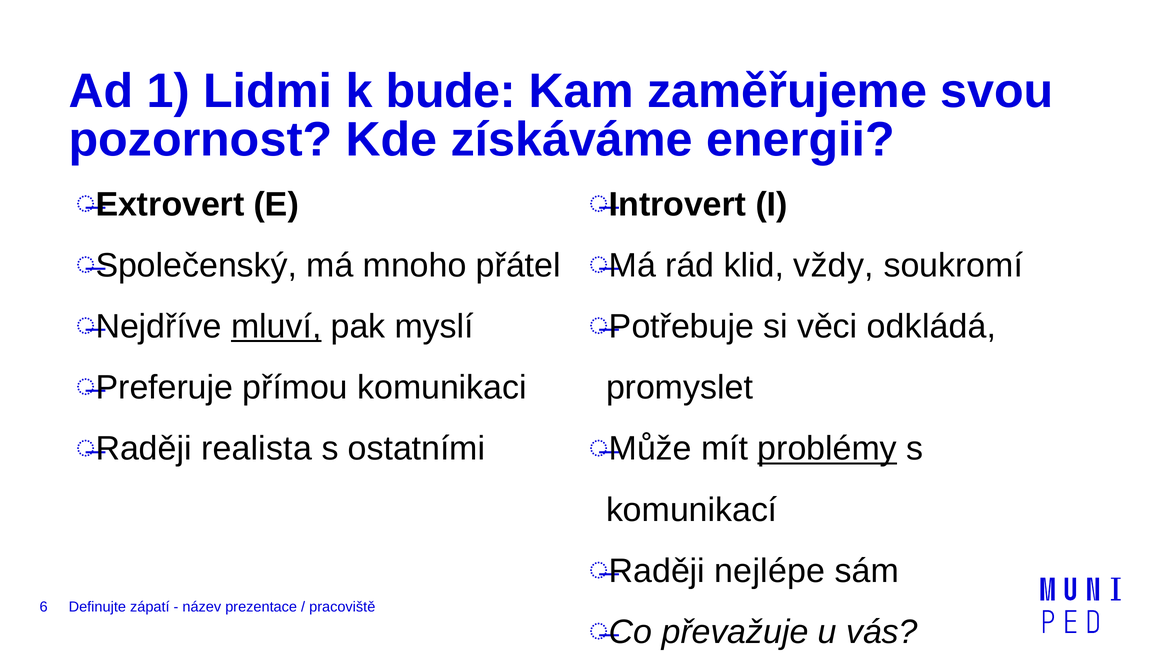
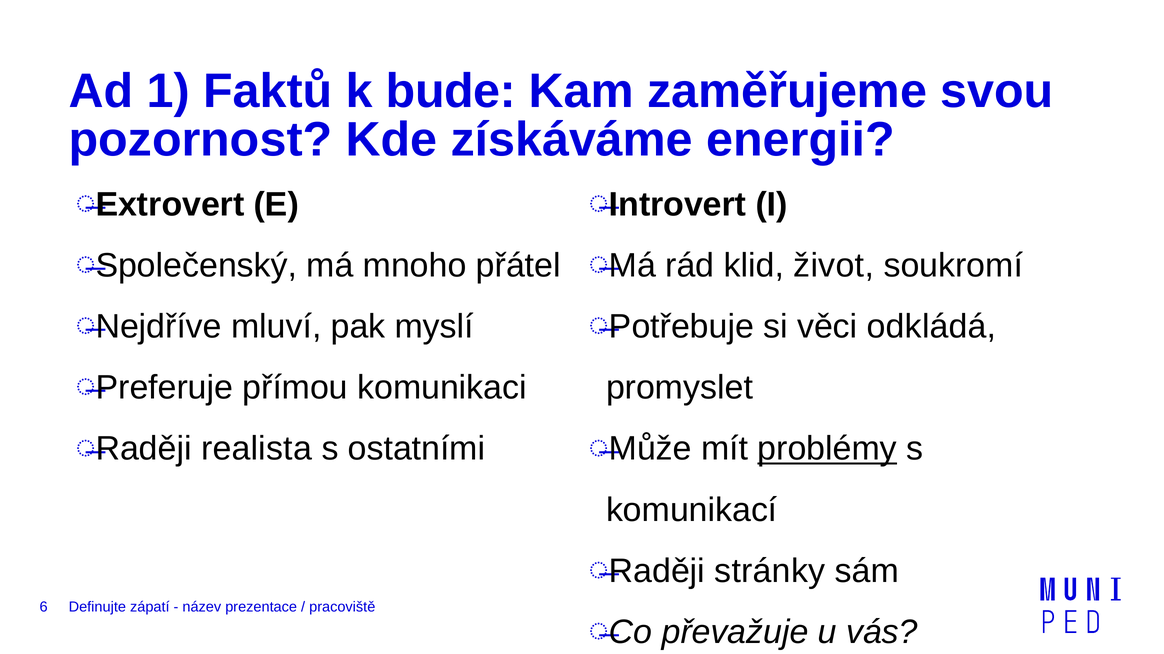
Lidmi: Lidmi -> Faktů (268, 92)
vždy: vždy -> život (834, 266)
mluví underline: present -> none (276, 327)
nejlépe: nejlépe -> stránky (770, 572)
